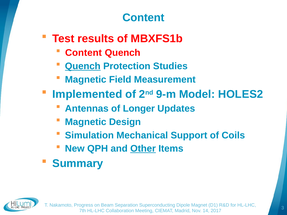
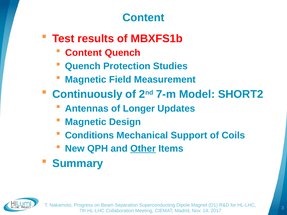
Quench underline: present -> none (83, 66)
Implemented: Implemented -> Continuously (87, 94)
9-m: 9-m -> 7-m (166, 94)
HOLES2: HOLES2 -> SHORT2 (241, 94)
Simulation: Simulation -> Conditions (89, 135)
